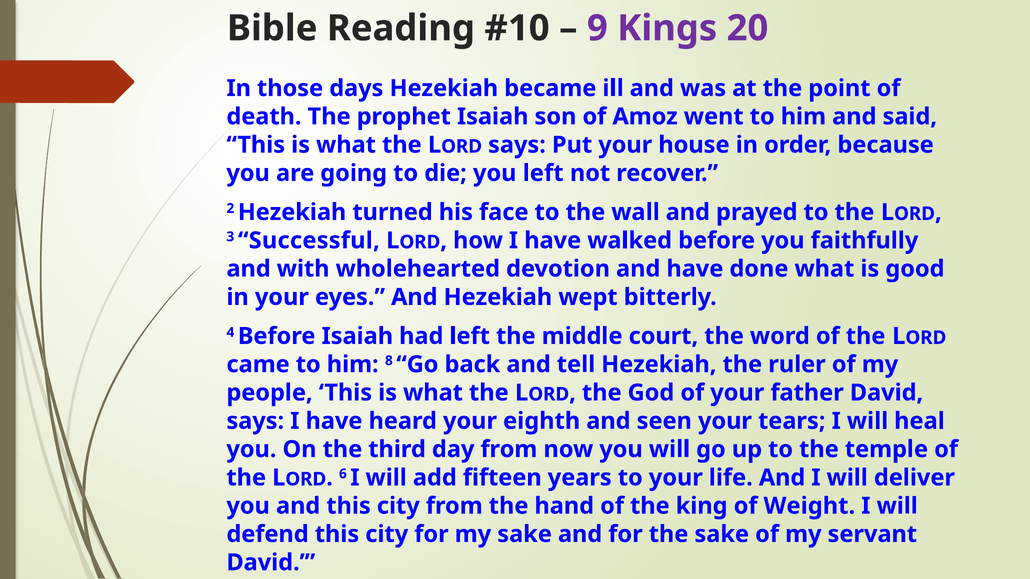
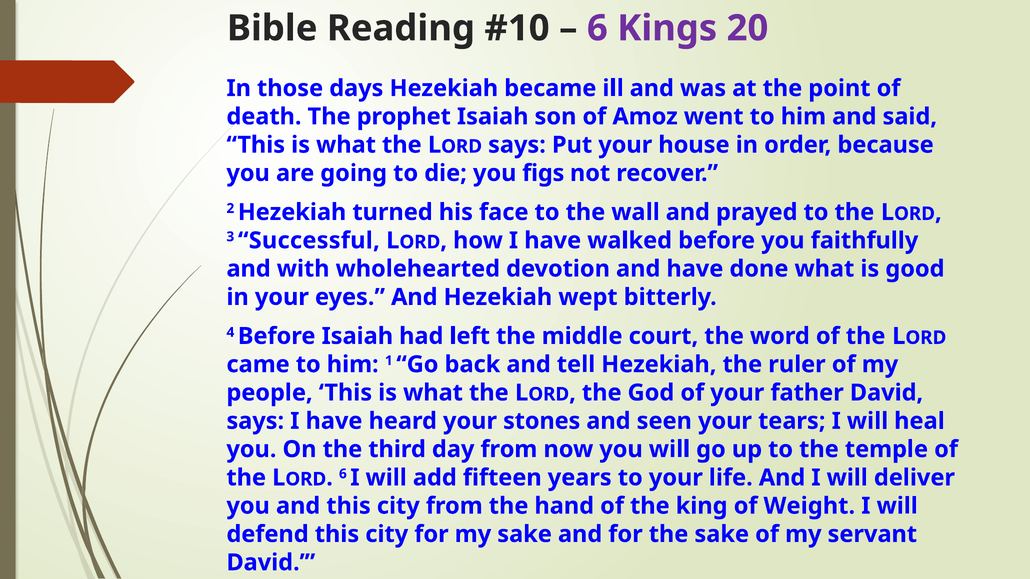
9: 9 -> 6 (597, 28)
you left: left -> figs (543, 173)
8: 8 -> 1 (389, 361)
eighth: eighth -> stones (542, 421)
